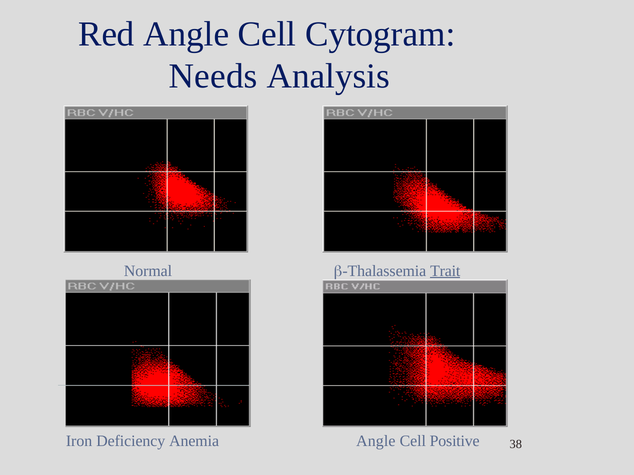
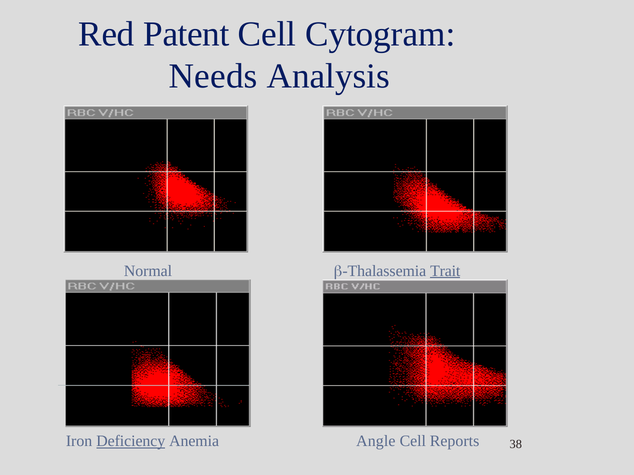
Red Angle: Angle -> Patent (186, 34)
Deficiency underline: none -> present (131, 441)
Positive: Positive -> Reports (455, 441)
